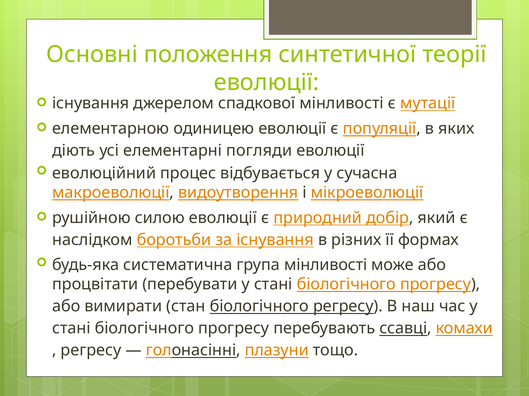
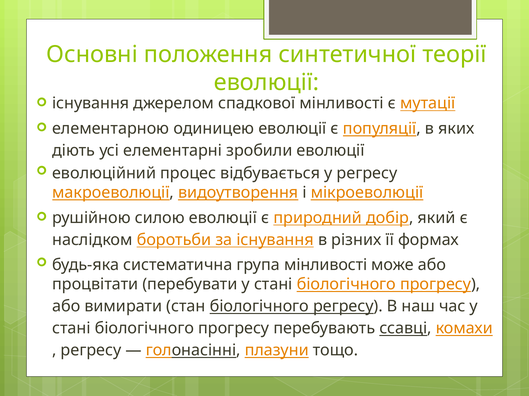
погляди: погляди -> зробили (259, 151)
у сучасна: сучасна -> регресу (367, 173)
